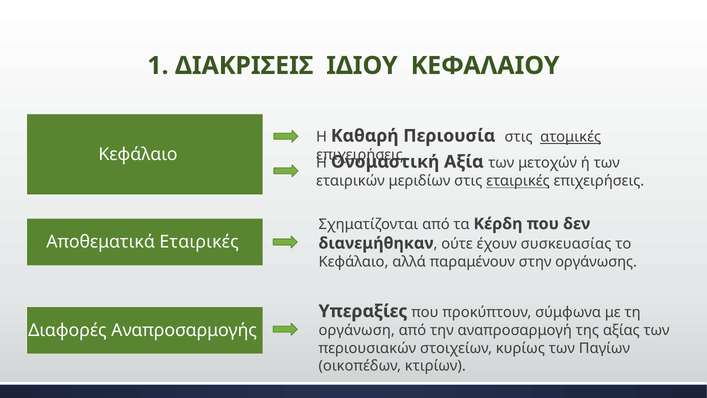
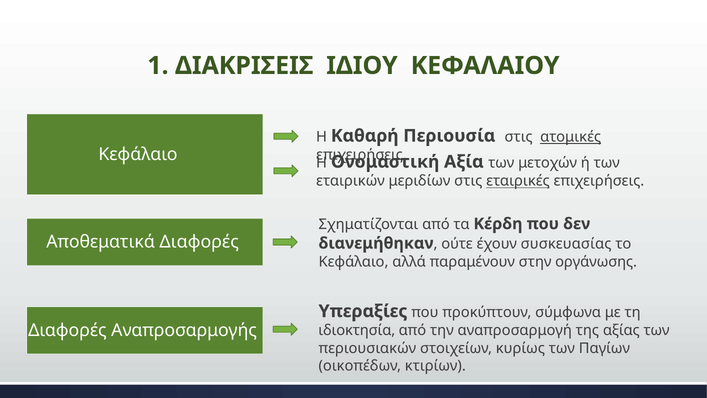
Αποθεματικά Εταιρικές: Εταιρικές -> Διαφορές (199, 242)
οργάνωση: οργάνωση -> ιδιοκτησία (357, 330)
